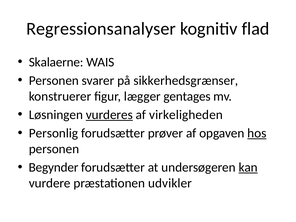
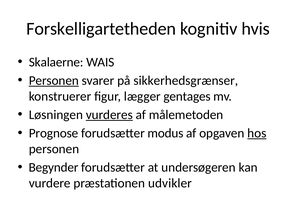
Regressionsanalyser: Regressionsanalyser -> Forskelligartetheden (101, 29)
flad: flad -> hvis (256, 29)
Personen underline: none -> present (54, 81)
virkeligheden: virkeligheden -> målemetoden (186, 115)
Personlig: Personlig -> Prognose (54, 133)
prøver: prøver -> modus (165, 133)
kan underline: present -> none (248, 167)
